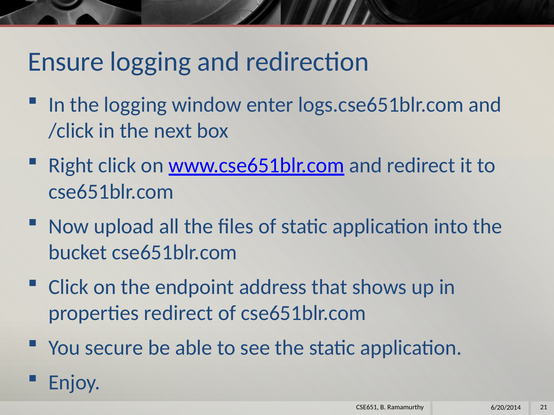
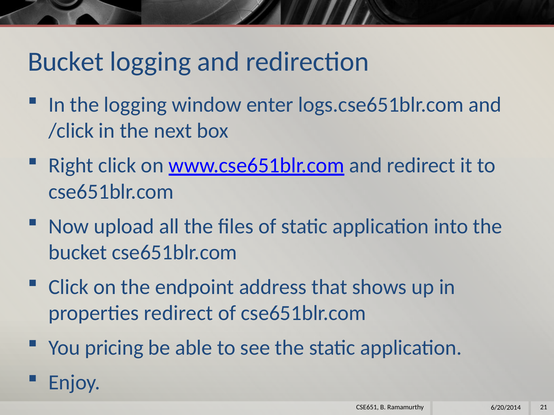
Ensure: Ensure -> Bucket (66, 62)
secure: secure -> pricing (114, 348)
